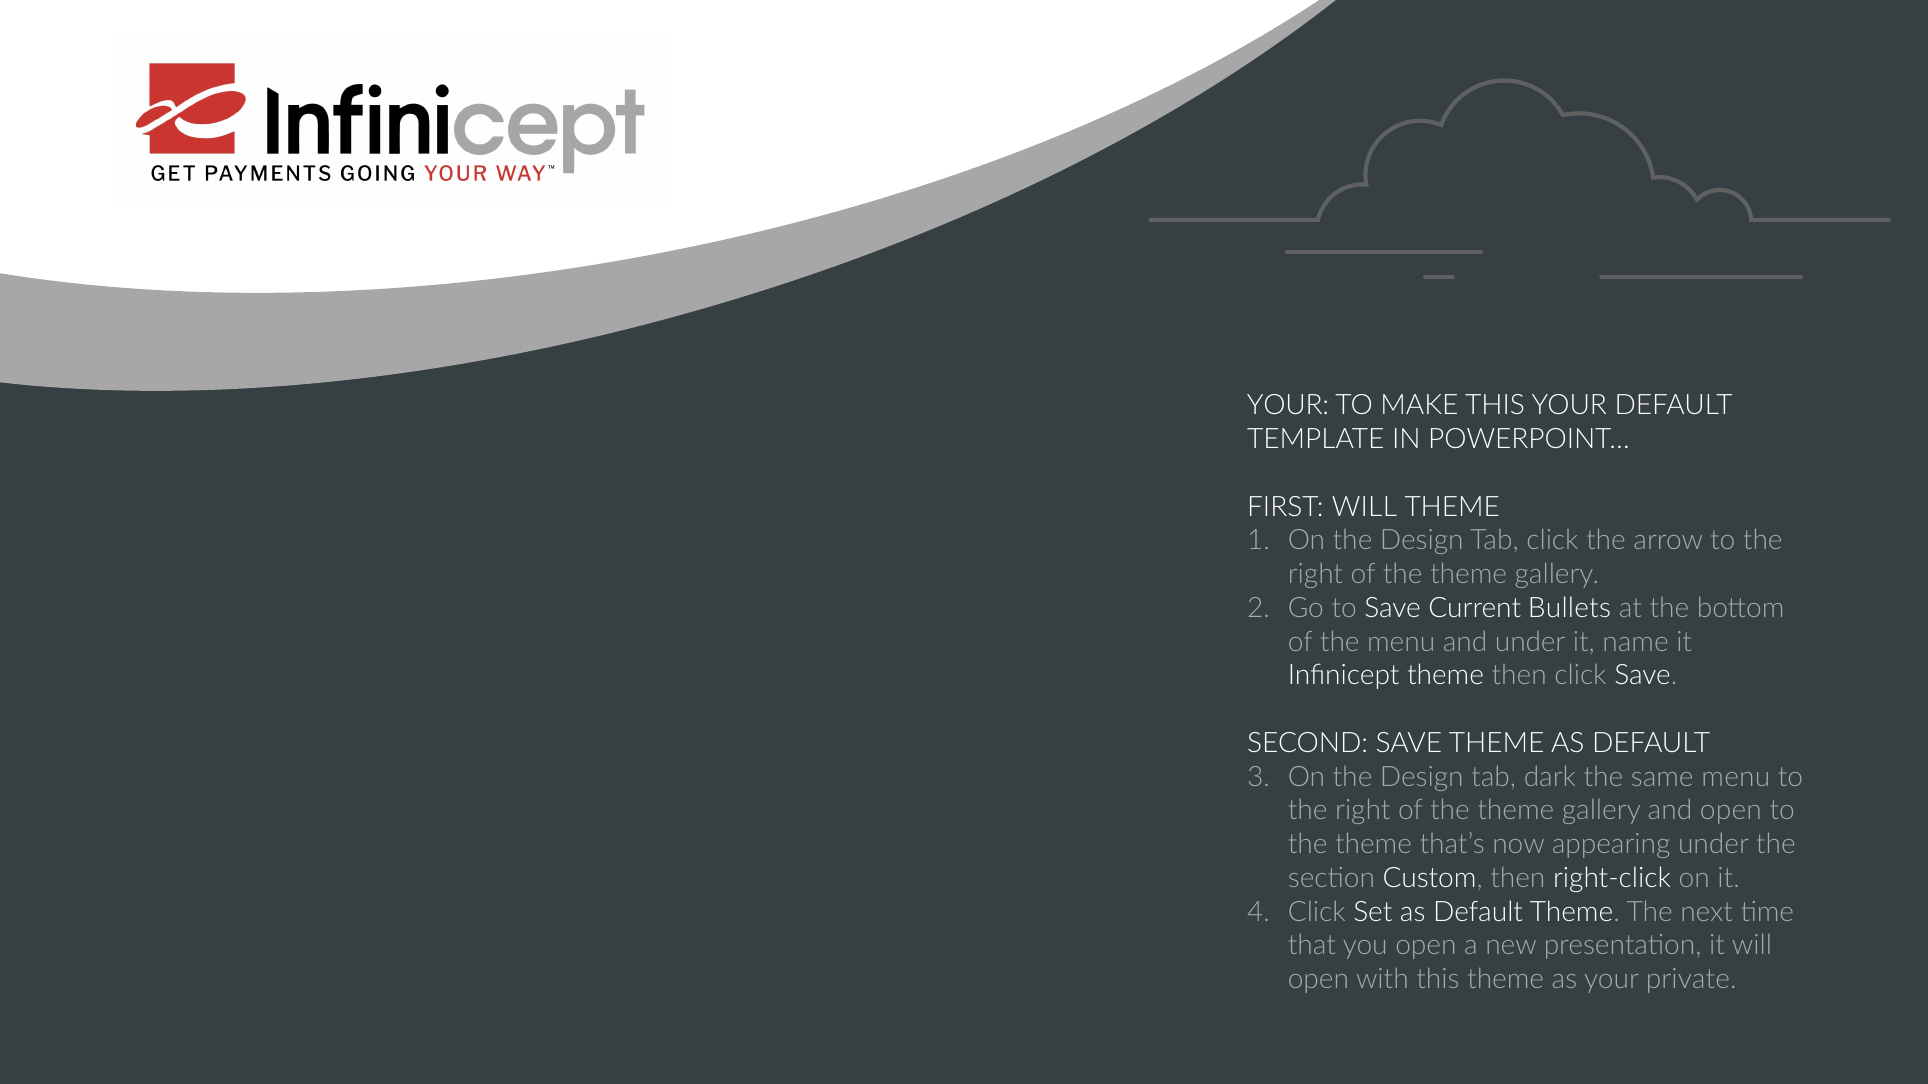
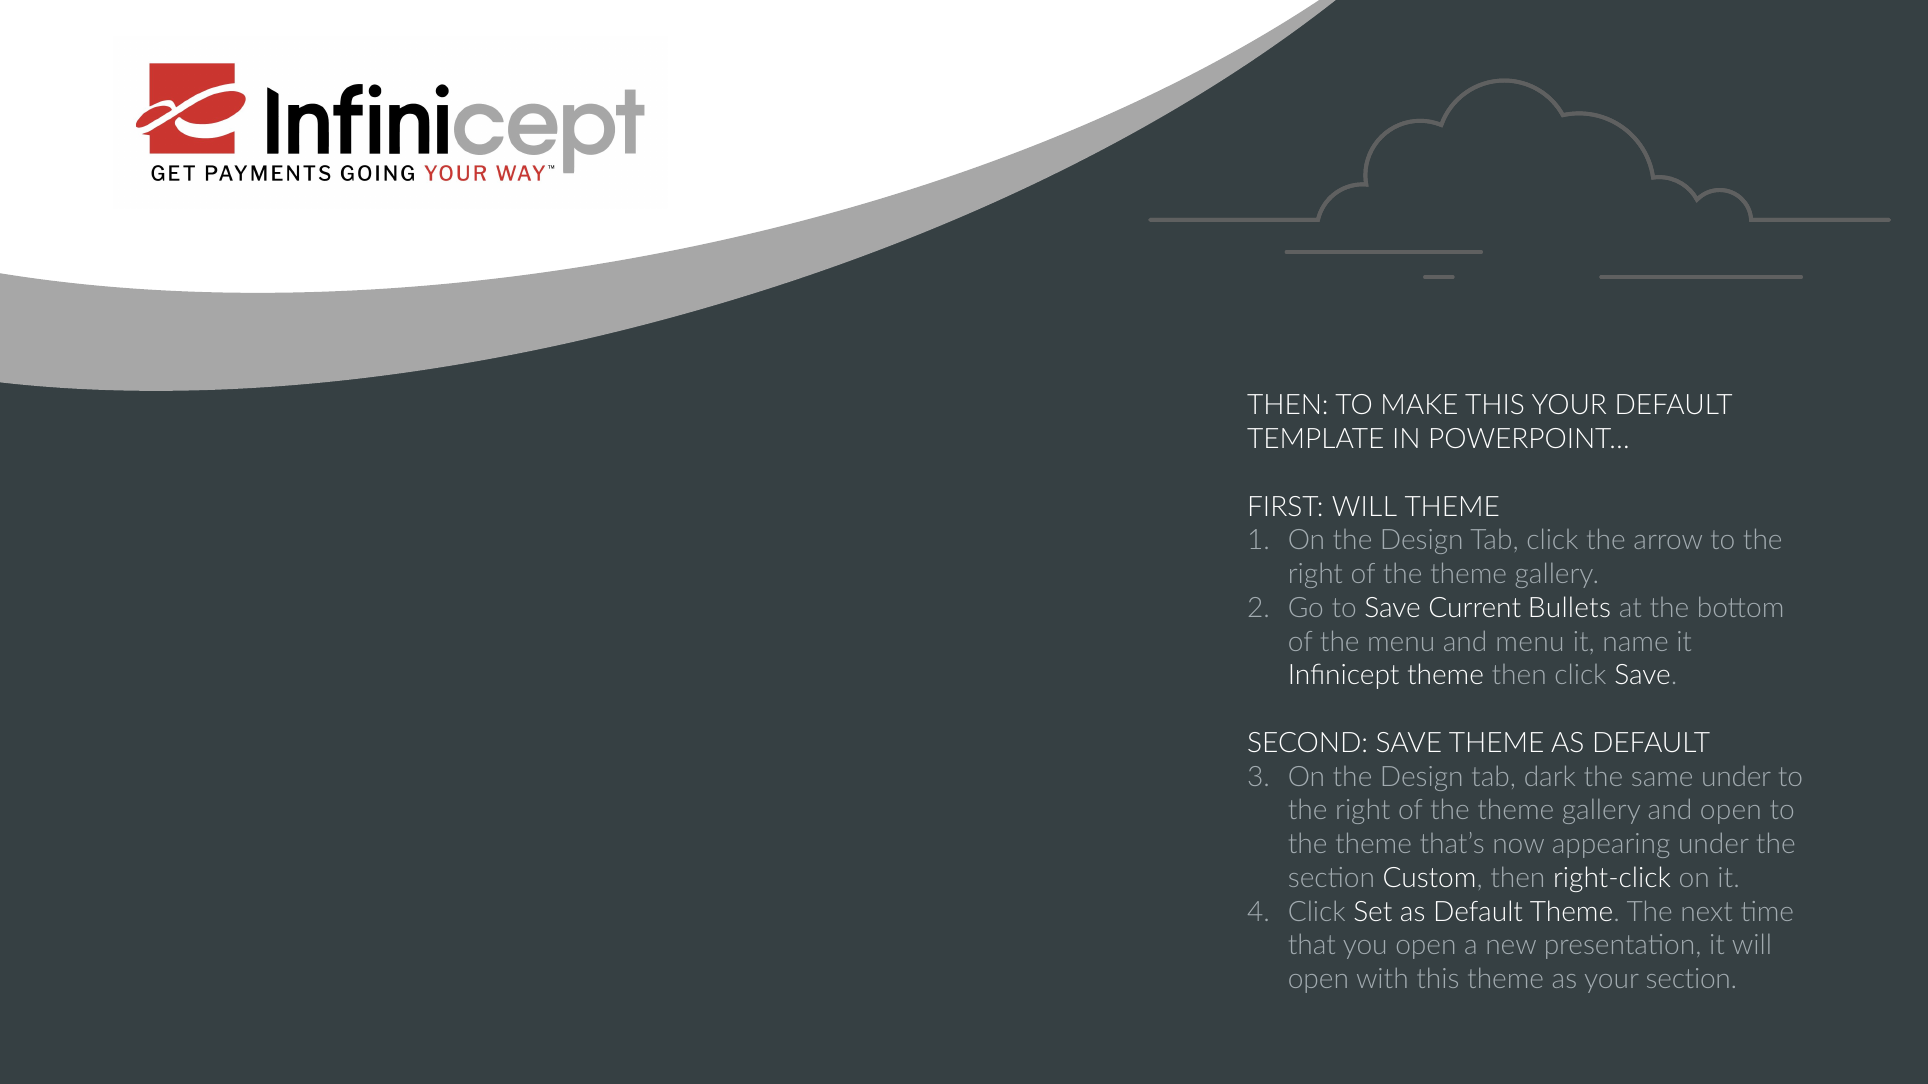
YOUR: YOUR -> THEN (1288, 406)
and under: under -> menu (1530, 642)
same menu: menu -> under (1736, 777)
your private: private -> section (1691, 980)
